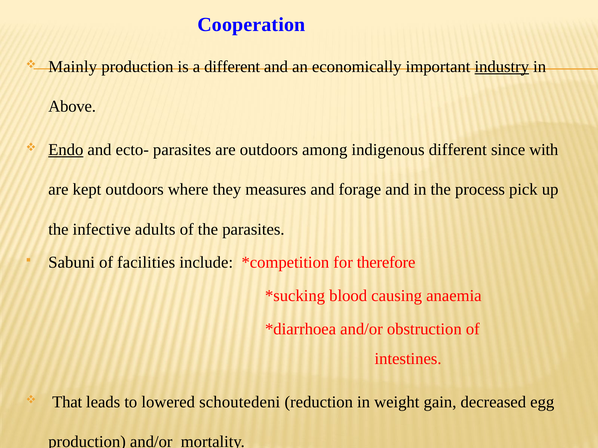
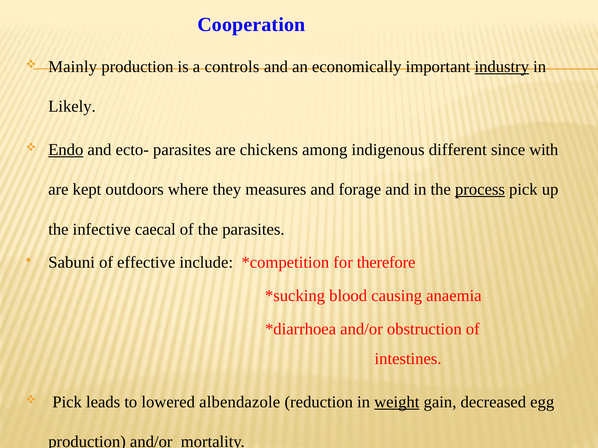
a different: different -> controls (232, 67)
Above: Above -> Likely (72, 107)
are outdoors: outdoors -> chickens (269, 150)
process underline: none -> present (480, 190)
adults: adults -> caecal (155, 230)
facilities: facilities -> effective (146, 263)
That: That -> Pick (67, 402)
schoutedeni: schoutedeni -> albendazole (240, 402)
weight underline: none -> present (397, 402)
